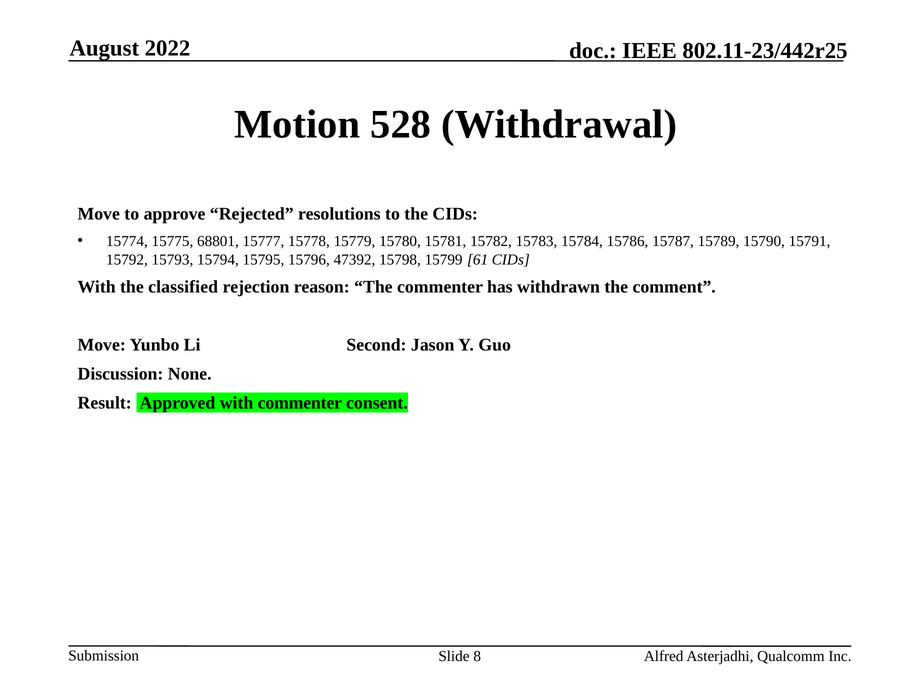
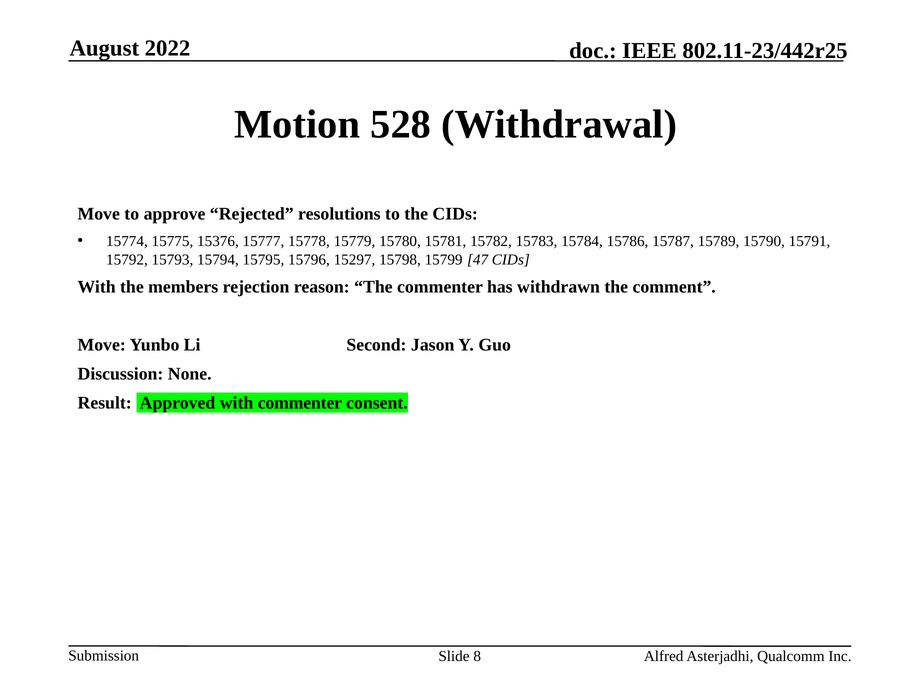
68801: 68801 -> 15376 (218, 241)
47392: 47392 -> 15297 (354, 260)
61: 61 -> 47 (478, 260)
classified: classified -> members (183, 287)
